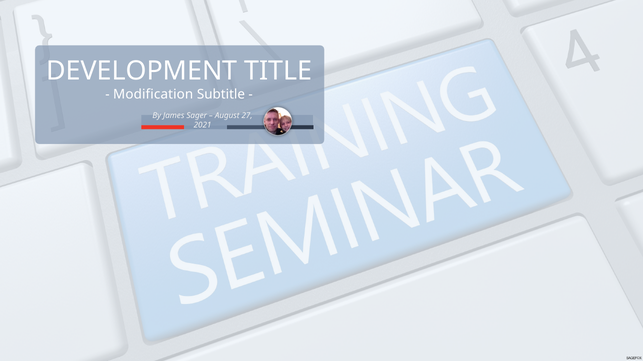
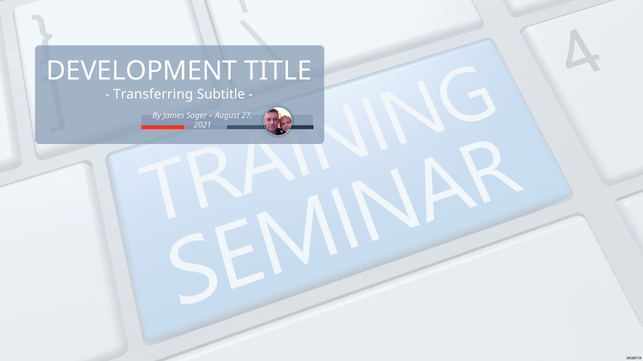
Modification: Modification -> Transferring (153, 94)
